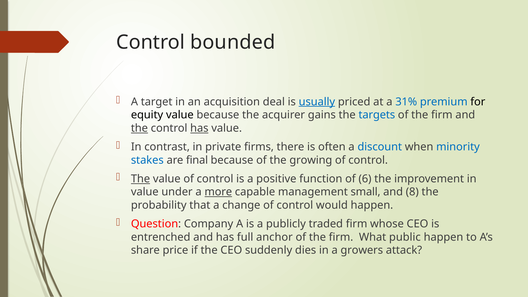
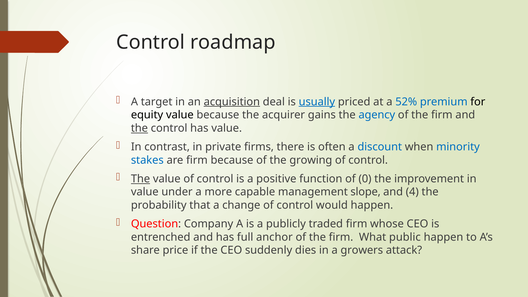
bounded: bounded -> roadmap (233, 42)
acquisition underline: none -> present (232, 102)
31%: 31% -> 52% (406, 102)
targets: targets -> agency (377, 115)
has underline: present -> none (199, 128)
are final: final -> firm (197, 160)
6: 6 -> 0 (365, 179)
more underline: present -> none (218, 192)
small: small -> slope (366, 192)
8: 8 -> 4 (412, 192)
